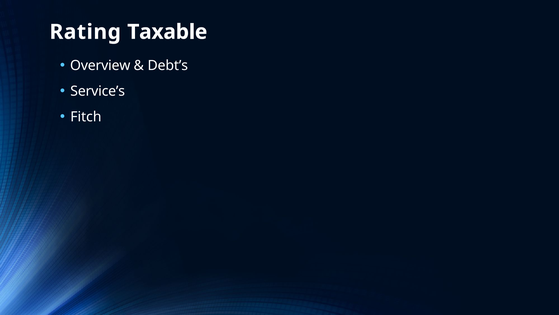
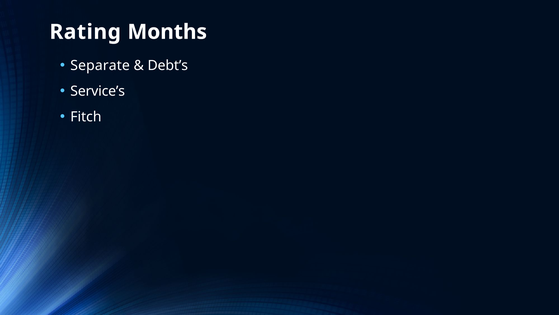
Taxable: Taxable -> Months (167, 32)
Overview: Overview -> Separate (100, 65)
